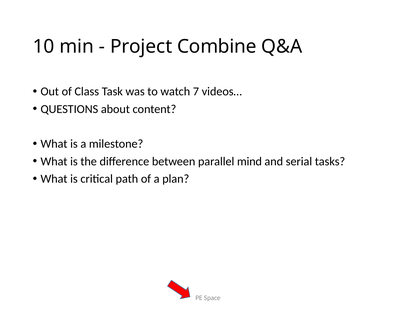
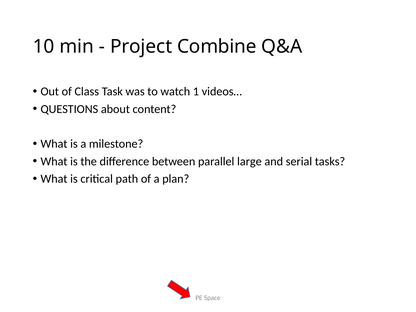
7: 7 -> 1 (196, 92)
mind: mind -> large (249, 161)
